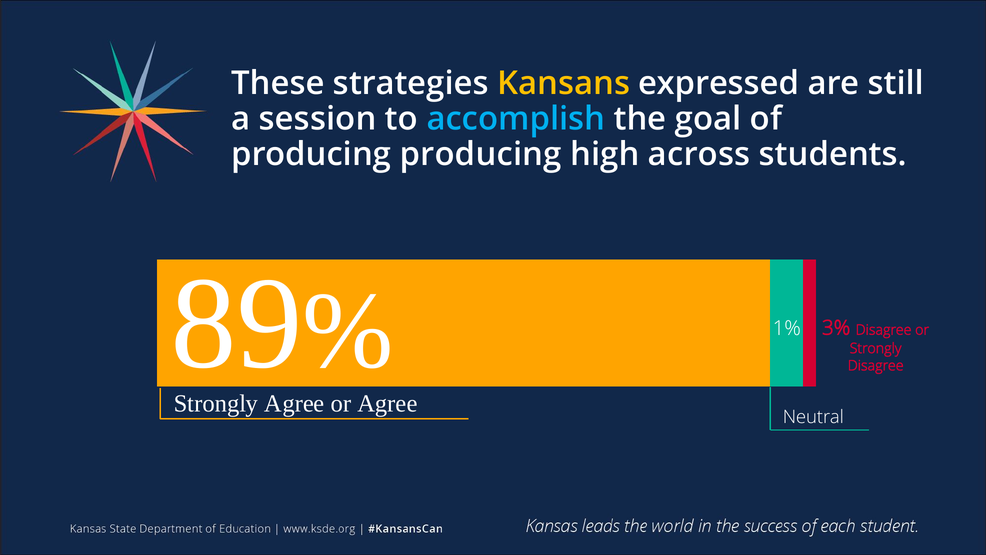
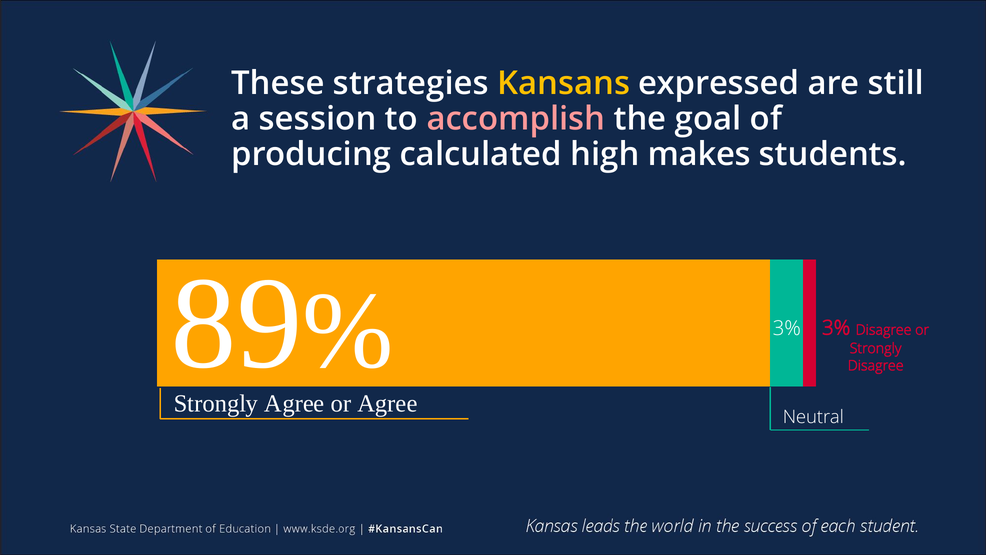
accomplish colour: light blue -> pink (516, 119)
producing producing: producing -> calculated (481, 154)
across: across -> makes (699, 154)
1%: 1% -> 3% (787, 328)
